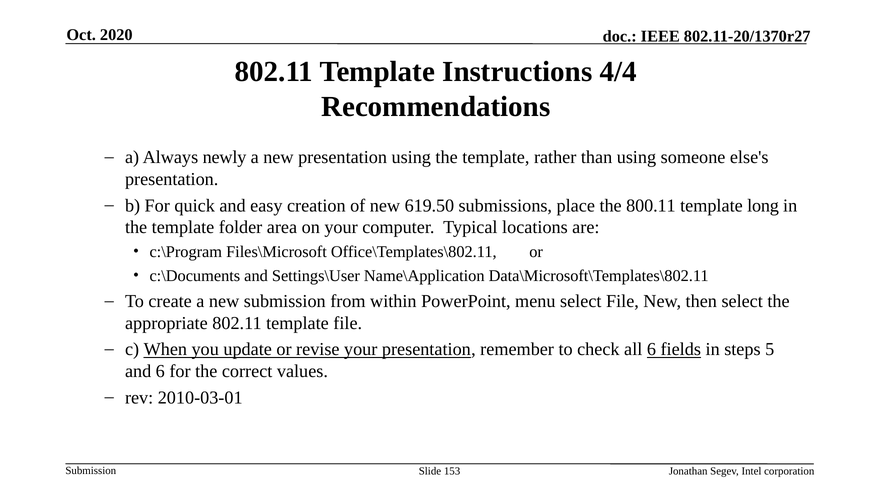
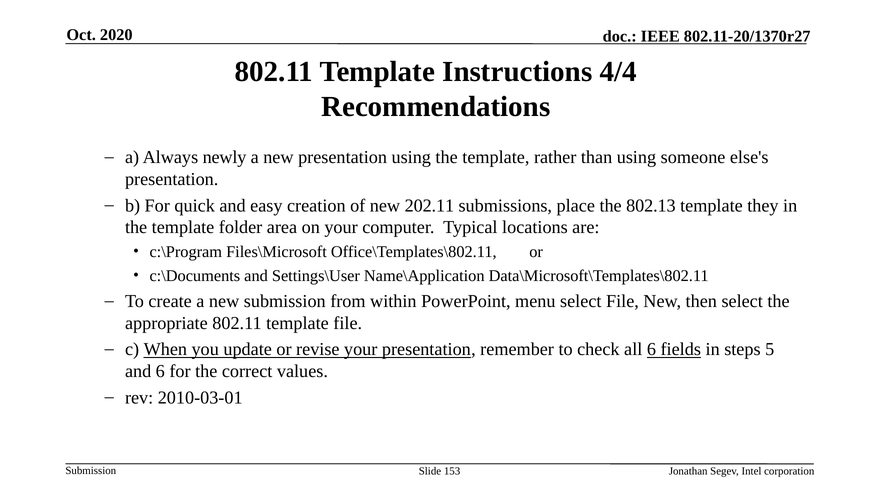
619.50: 619.50 -> 202.11 (429, 205)
800.11: 800.11 -> 802.13 (651, 205)
long: long -> they (763, 205)
